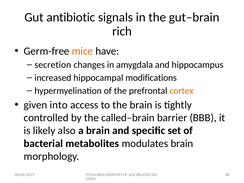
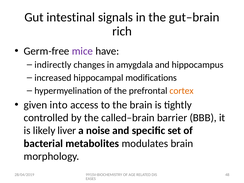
antibiotic: antibiotic -> intestinal (71, 17)
mice colour: orange -> purple (82, 51)
secretion: secretion -> indirectly (53, 65)
also: also -> liver (67, 131)
a brain: brain -> noise (98, 131)
